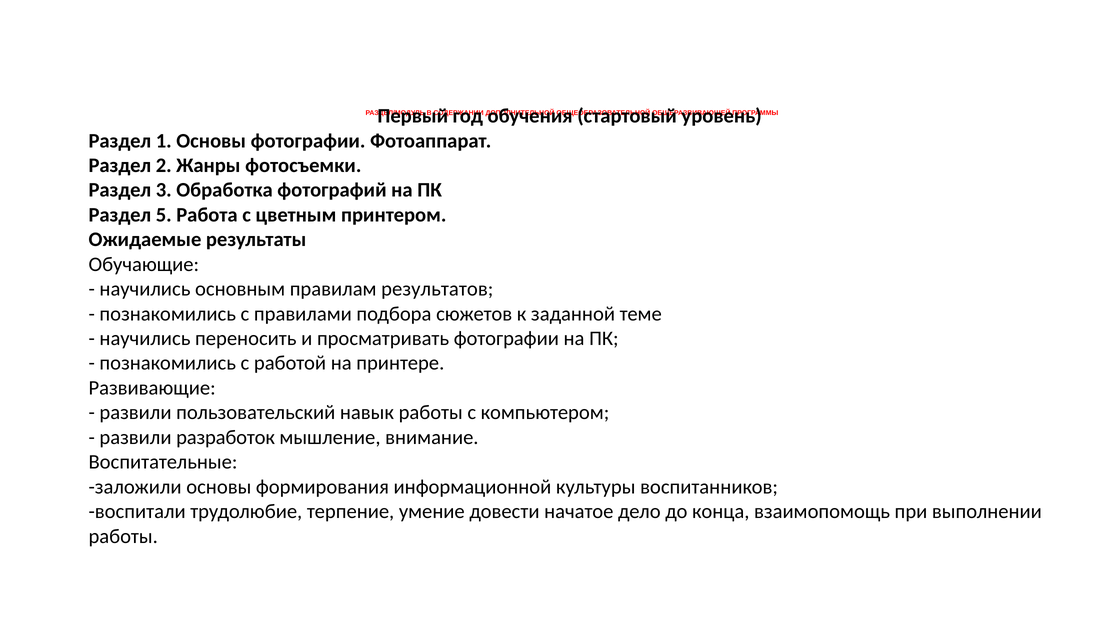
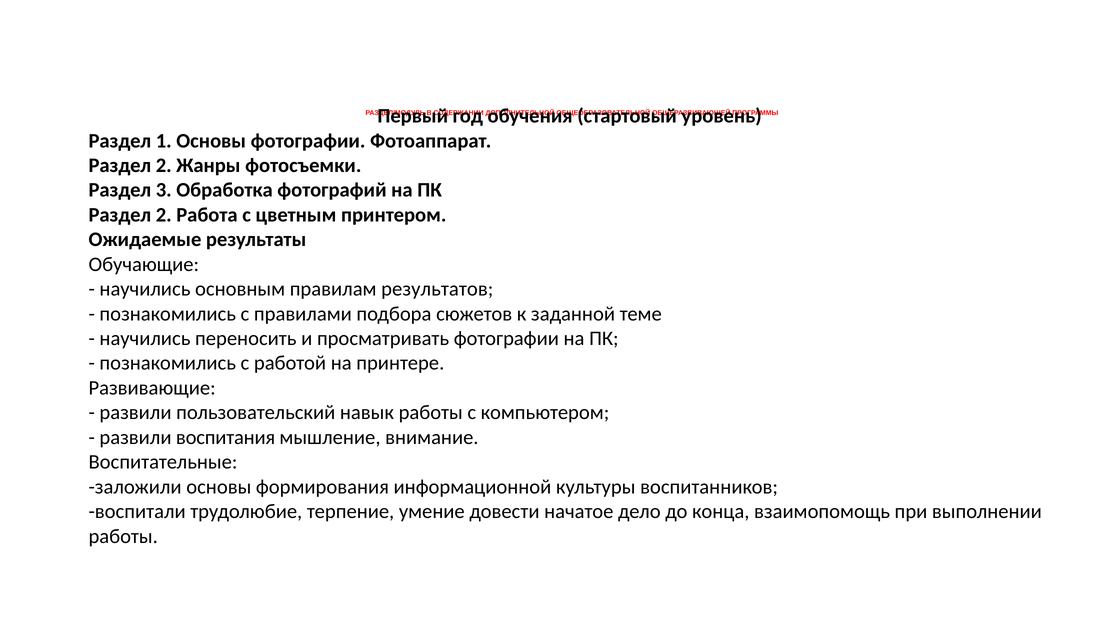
5: 5 -> 2 (164, 215)
разработок: разработок -> воспитания (226, 438)
